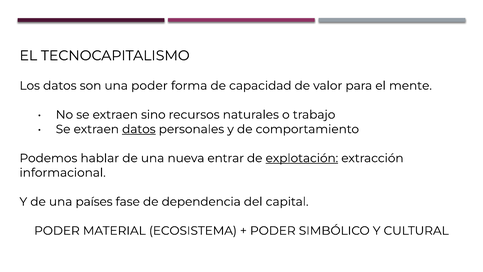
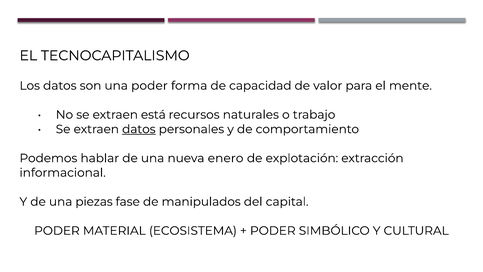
sino: sino -> está (153, 115)
entrar: entrar -> enero (226, 158)
explotación underline: present -> none (302, 158)
países: países -> piezas (94, 202)
dependencia: dependencia -> manipulados (201, 202)
